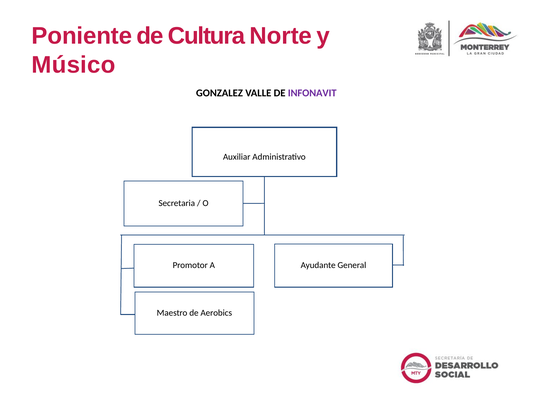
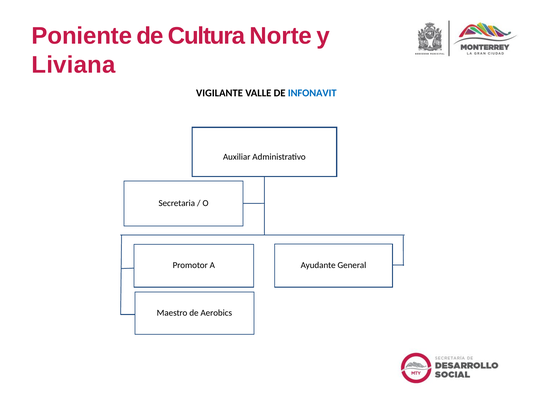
Músico: Músico -> Liviana (74, 65)
GONZALEZ: GONZALEZ -> VIGILANTE (219, 93)
INFONAVIT colour: purple -> blue (312, 93)
